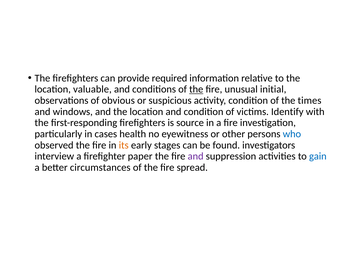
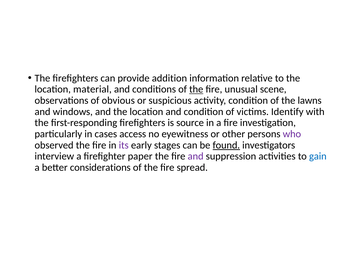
required: required -> addition (169, 78)
valuable: valuable -> material (92, 89)
initial: initial -> scene (273, 89)
times: times -> lawns (310, 101)
health: health -> access (133, 134)
who colour: blue -> purple (292, 134)
its colour: orange -> purple (124, 145)
found underline: none -> present (226, 145)
circumstances: circumstances -> considerations (100, 168)
